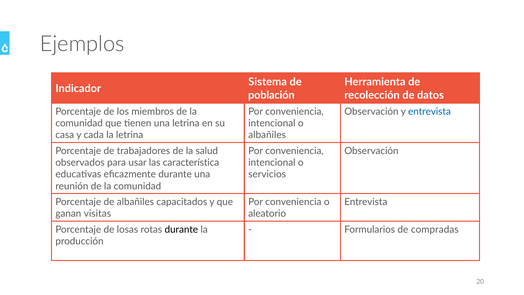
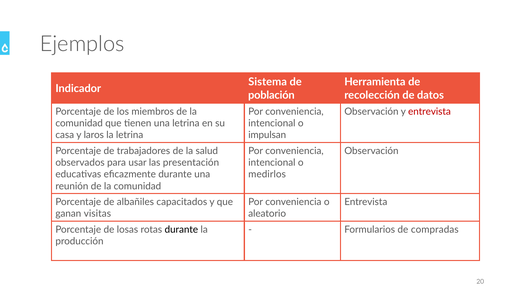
entrevista colour: blue -> red (429, 111)
cada: cada -> laros (94, 135)
albañiles: albañiles -> impulsan (267, 135)
característica: característica -> presentación (191, 162)
servicios: servicios -> medirlos (267, 174)
